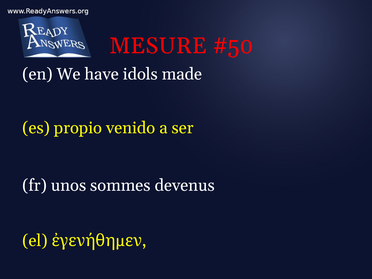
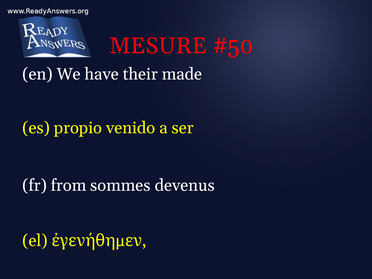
idols: idols -> their (140, 74)
unos: unos -> from (69, 185)
